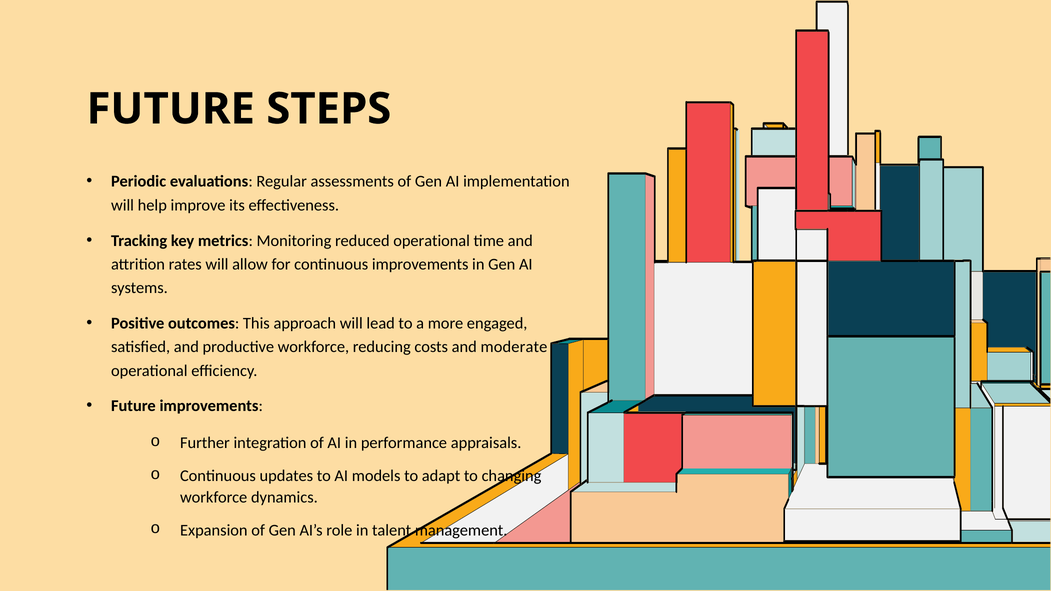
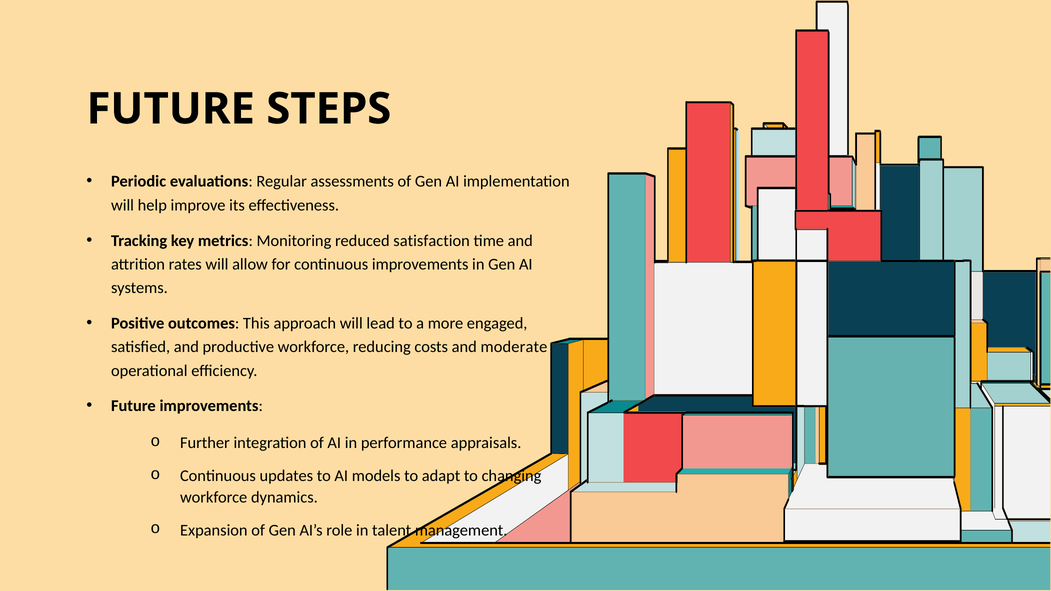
reduced operational: operational -> satisfaction (432, 241)
